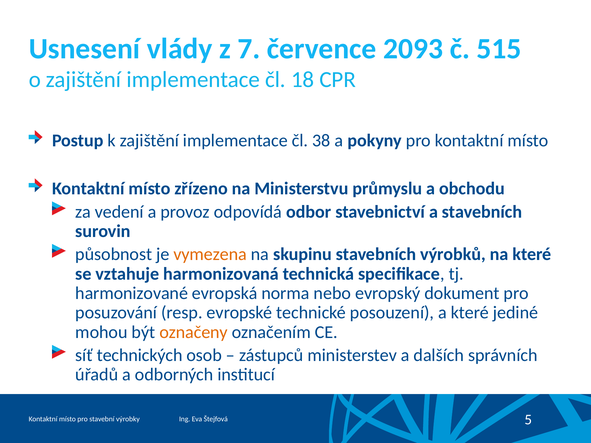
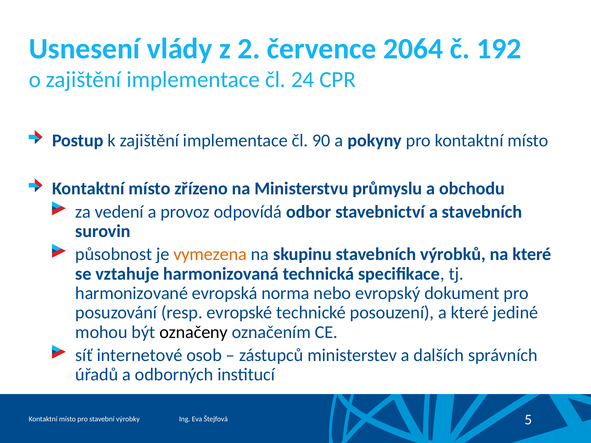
7: 7 -> 2 (249, 49)
2093: 2093 -> 2064 (413, 49)
515: 515 -> 192 (499, 49)
18: 18 -> 24 (303, 80)
38: 38 -> 90 (321, 141)
označeny colour: orange -> black (194, 332)
technických: technických -> internetové (140, 355)
